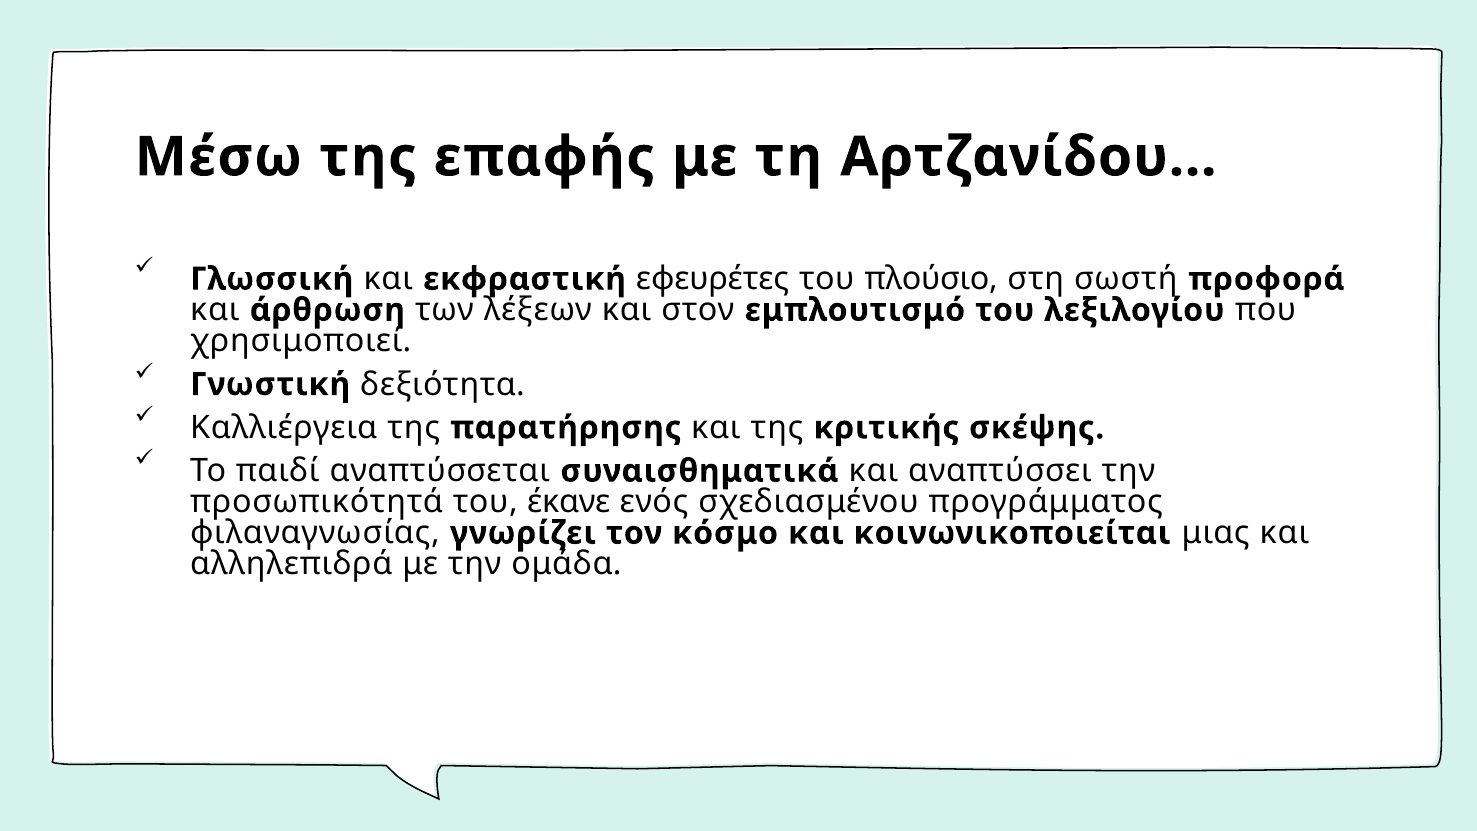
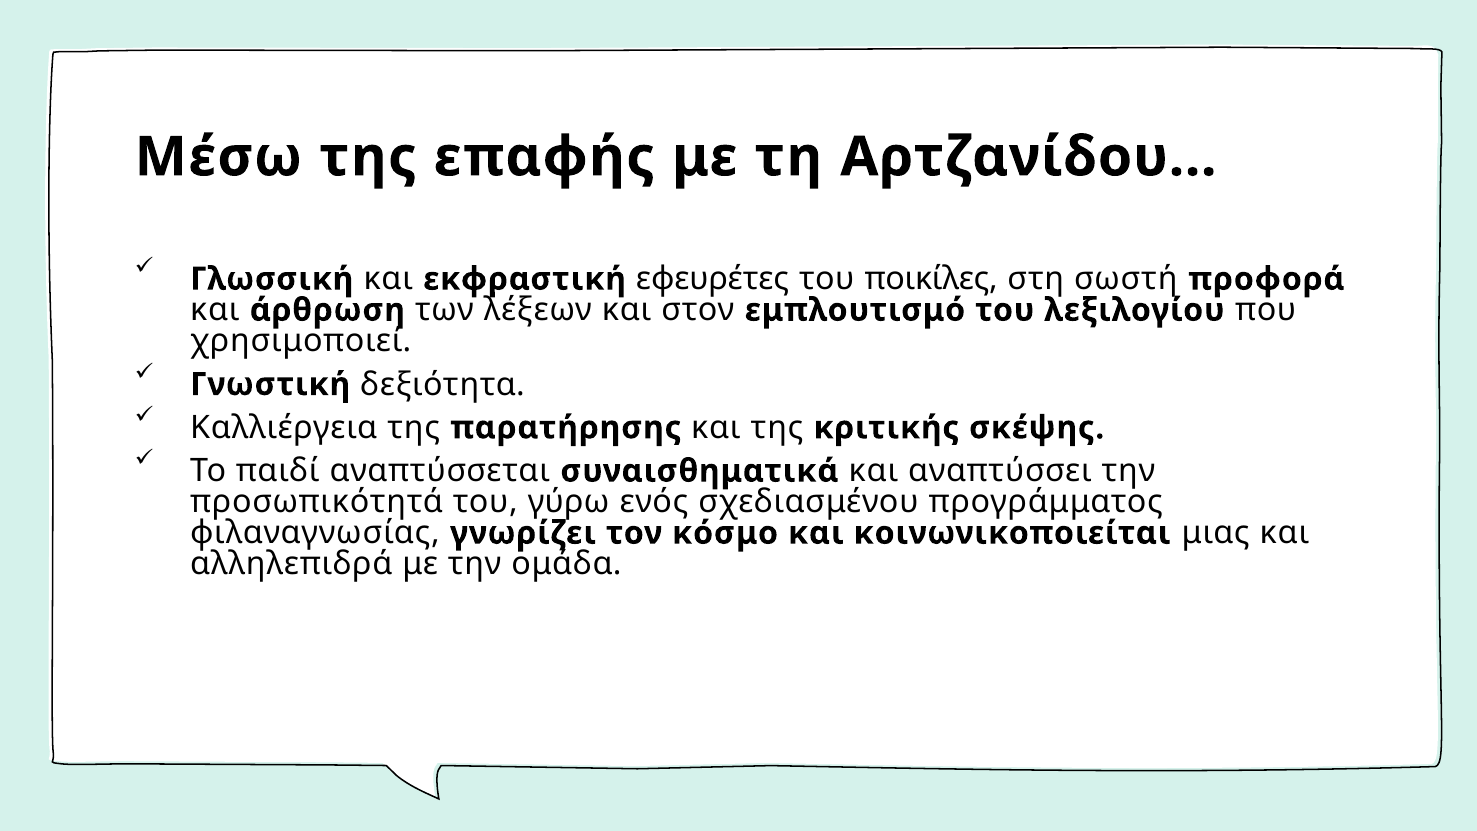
πλούσιο: πλούσιο -> ποικίλες (931, 279)
έκανε: έκανε -> γύρω (569, 502)
